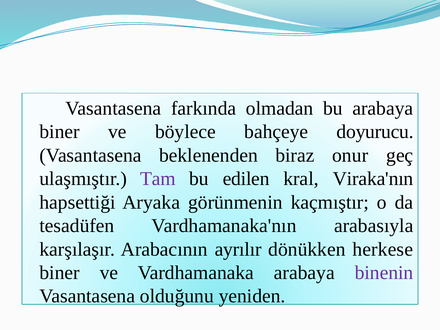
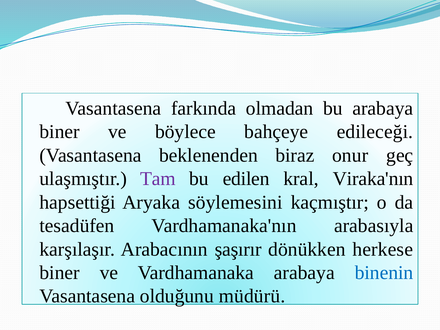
doyurucu: doyurucu -> edileceği (375, 132)
görünmenin: görünmenin -> söylemesini (235, 202)
ayrılır: ayrılır -> şaşırır (238, 249)
binenin colour: purple -> blue (384, 273)
yeniden: yeniden -> müdürü (252, 296)
